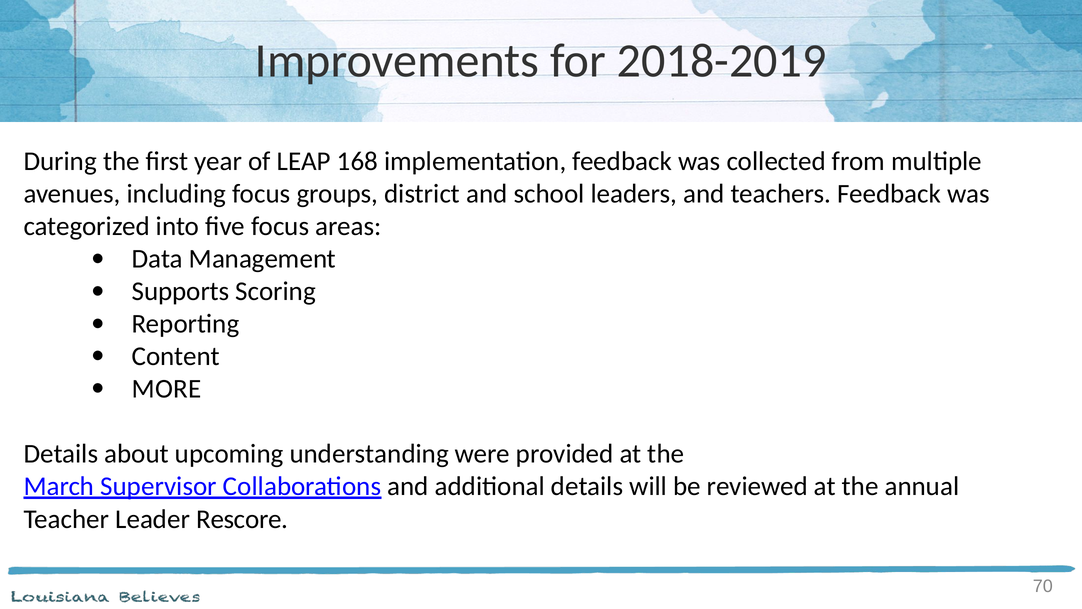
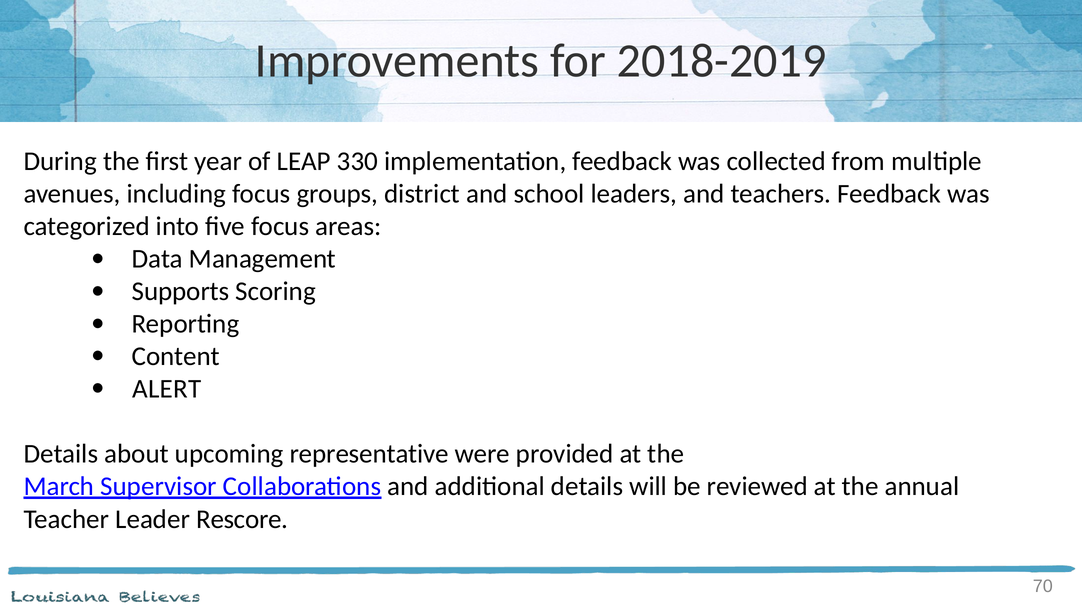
168: 168 -> 330 (357, 161)
MORE: MORE -> ALERT (167, 388)
understanding: understanding -> representative (369, 453)
